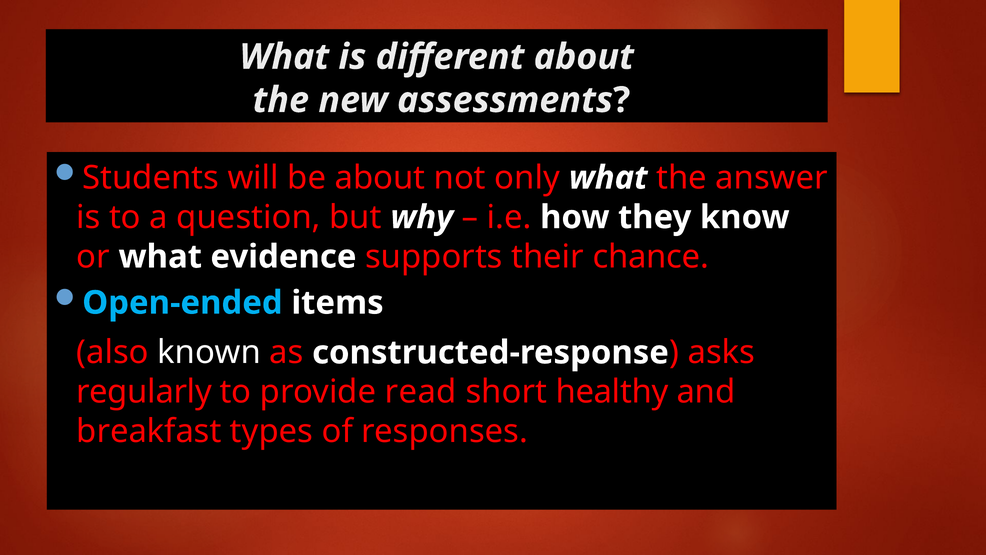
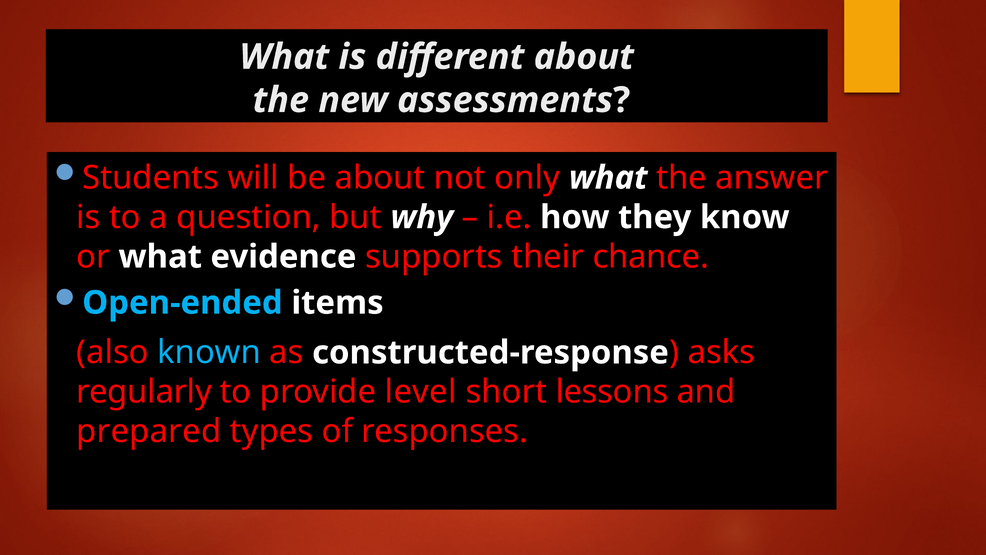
known colour: white -> light blue (209, 352)
read: read -> level (421, 392)
healthy: healthy -> lessons (612, 392)
breakfast: breakfast -> prepared (149, 431)
